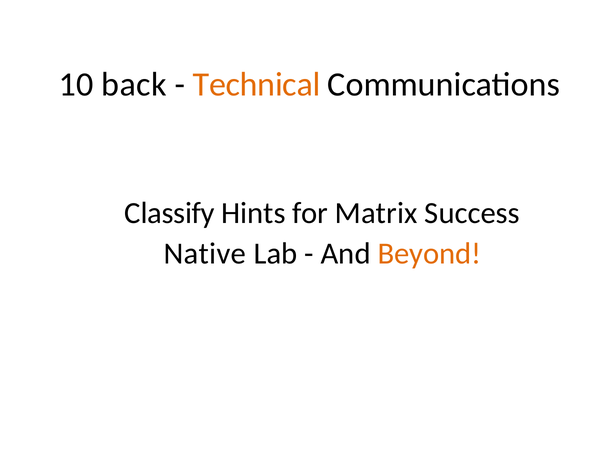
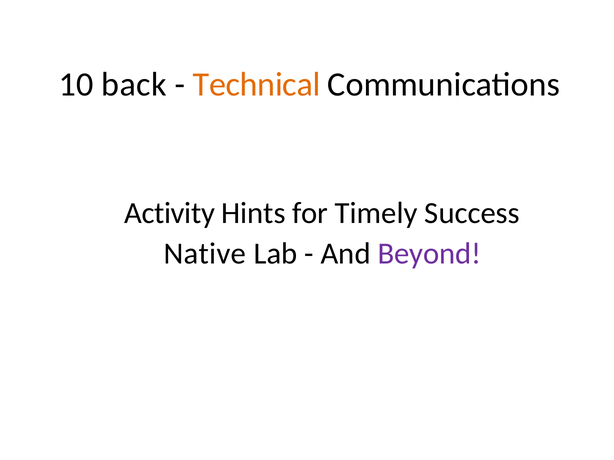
Classify: Classify -> Activity (170, 213)
Matrix: Matrix -> Timely (376, 213)
Beyond colour: orange -> purple (429, 254)
